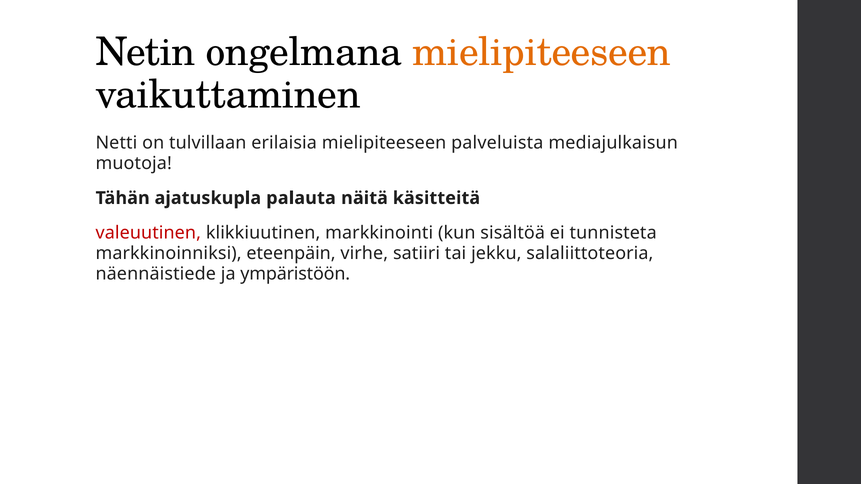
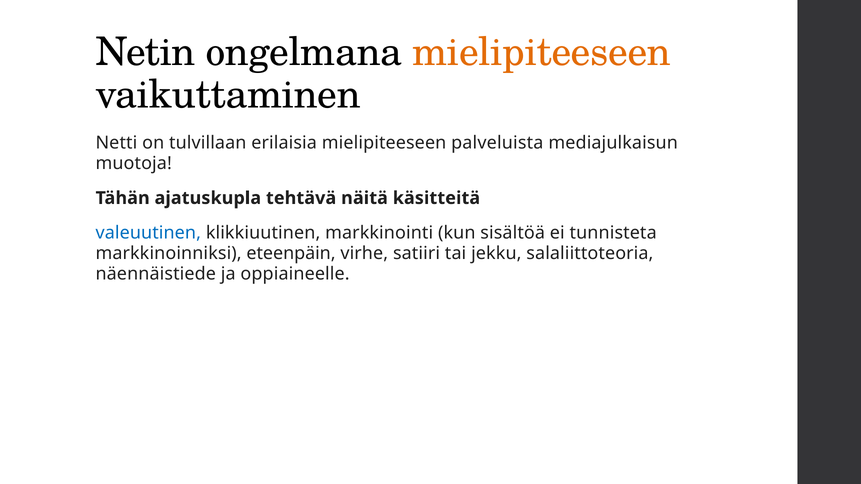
palauta: palauta -> tehtävä (301, 198)
valeuutinen colour: red -> blue (148, 233)
ympäristöön: ympäristöön -> oppiaineelle (295, 274)
